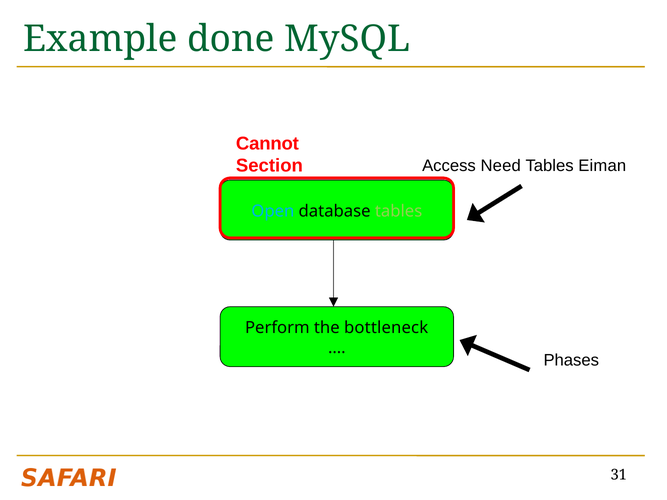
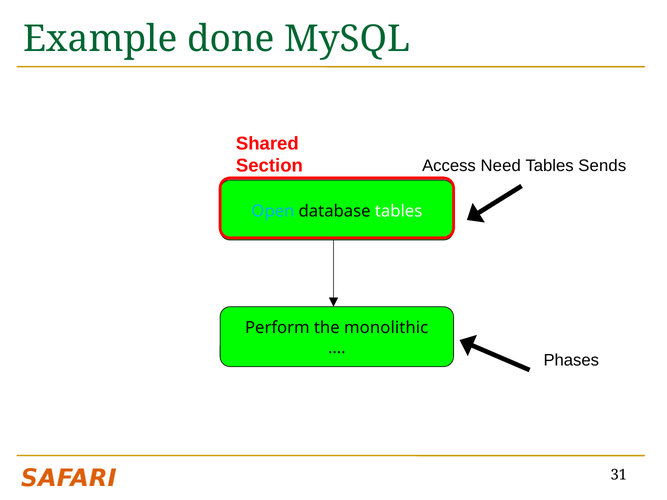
Cannot: Cannot -> Shared (267, 144)
Eiman: Eiman -> Sends (602, 166)
tables colour: light green -> white (399, 211)
bottleneck: bottleneck -> monolithic (386, 328)
